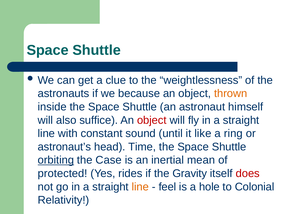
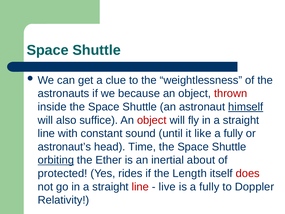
thrown colour: orange -> red (231, 93)
himself underline: none -> present (246, 107)
ring: ring -> fully (233, 133)
Case: Case -> Ether (109, 160)
mean: mean -> about (201, 160)
Gravity: Gravity -> Length (190, 173)
line colour: orange -> red (140, 187)
feel: feel -> live (167, 187)
is a hole: hole -> fully (209, 187)
Colonial: Colonial -> Doppler (254, 187)
